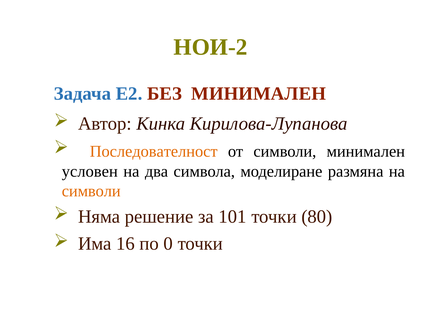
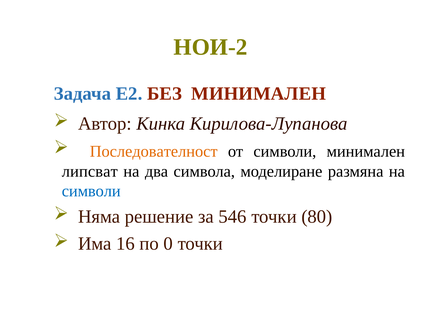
условен: условен -> липсват (90, 171)
символи colour: orange -> blue (91, 191)
101: 101 -> 546 (233, 216)
